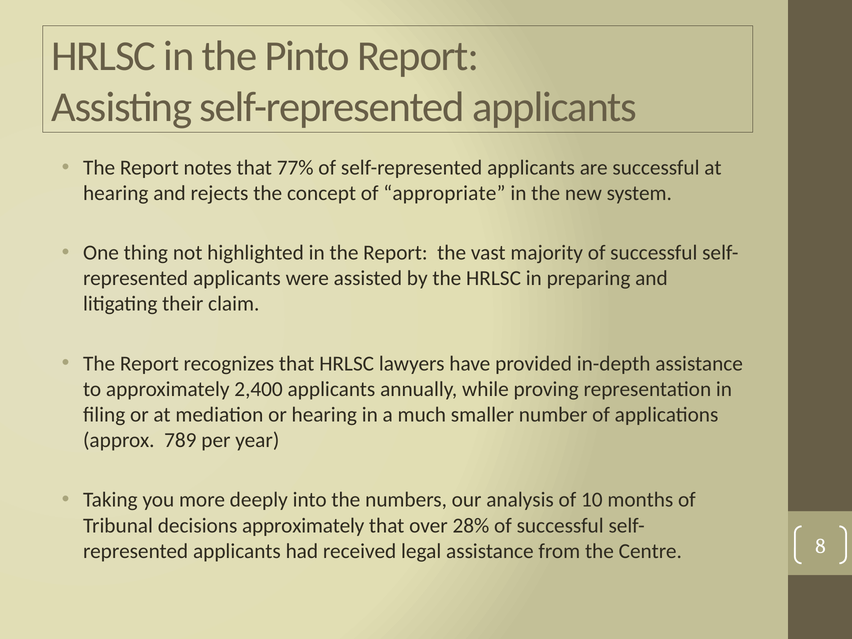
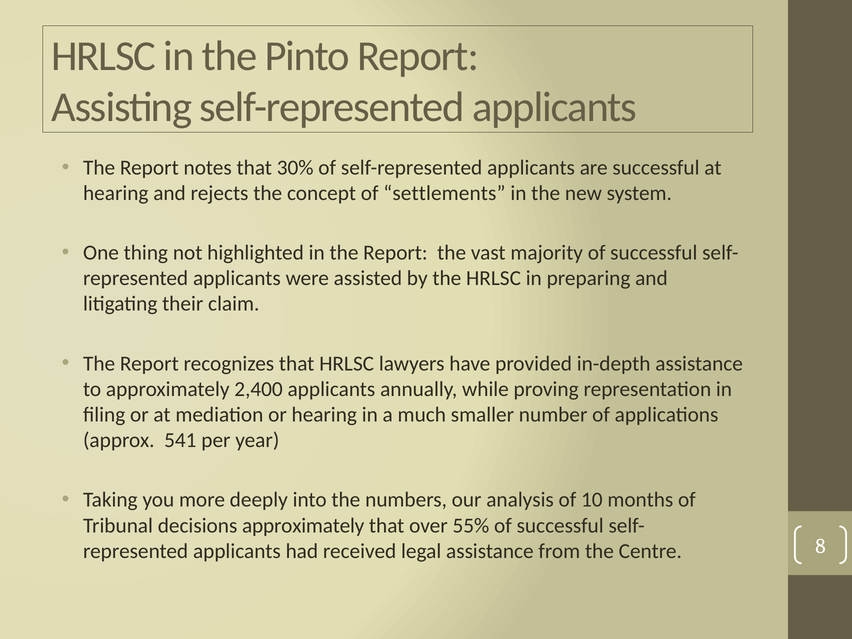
77%: 77% -> 30% (295, 168)
appropriate: appropriate -> settlements (444, 193)
789: 789 -> 541 (180, 440)
28%: 28% -> 55% (471, 525)
